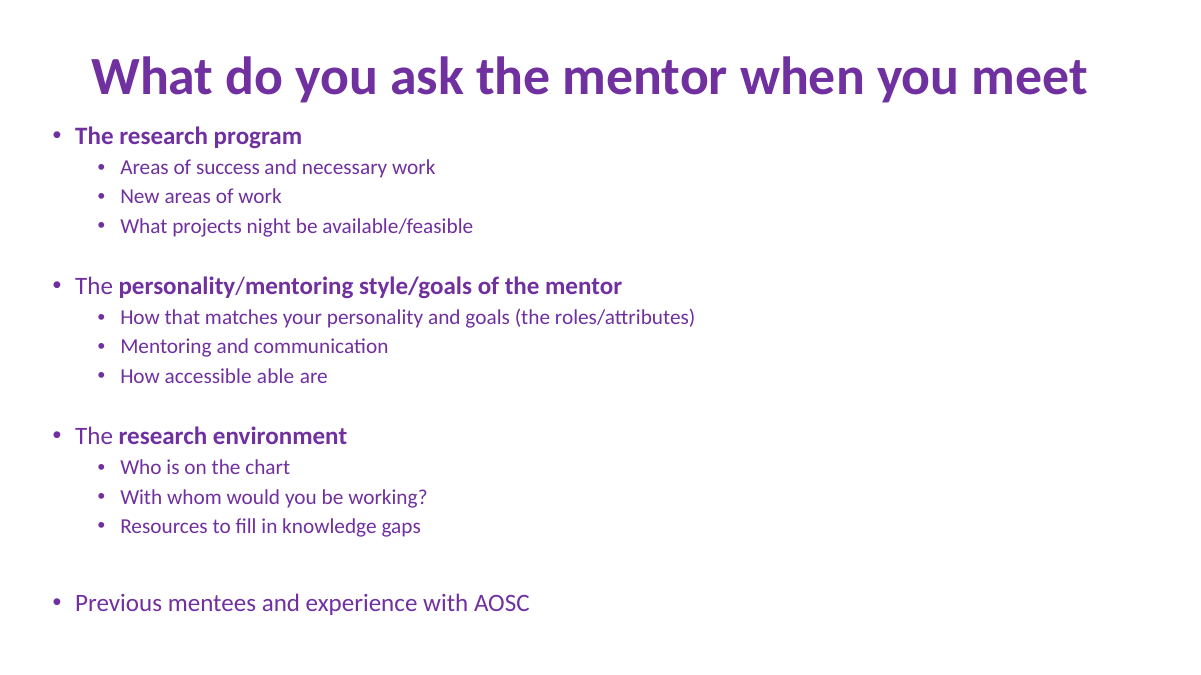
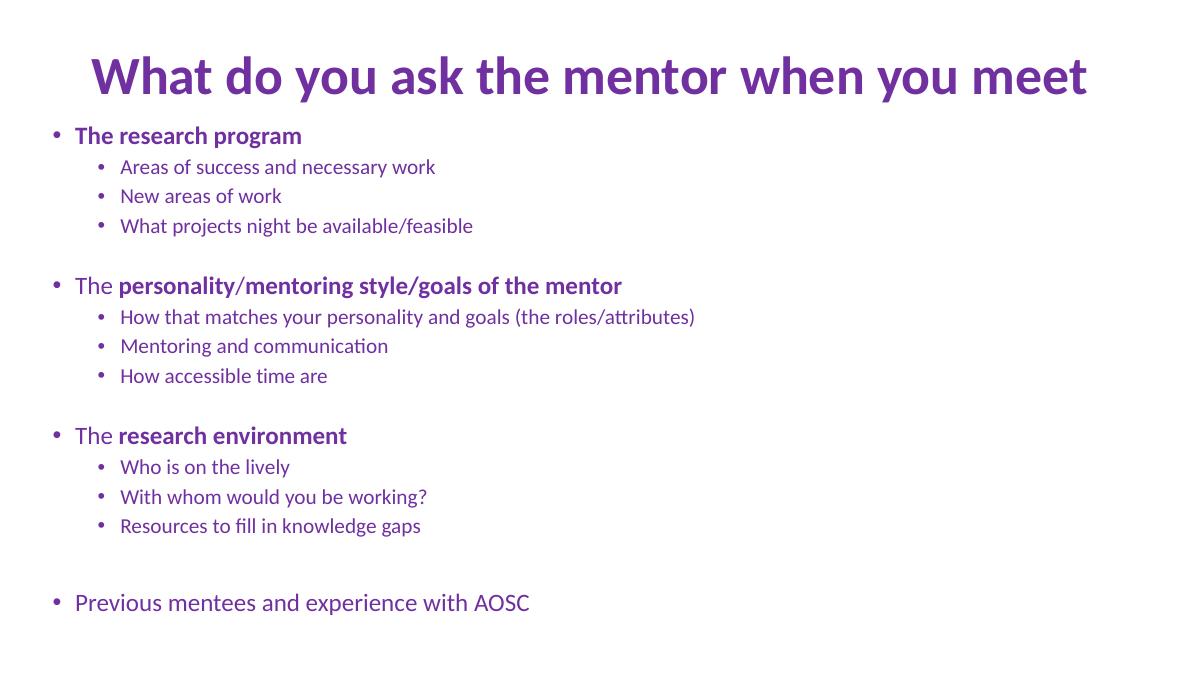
able: able -> time (276, 376)
chart: chart -> lively (268, 468)
